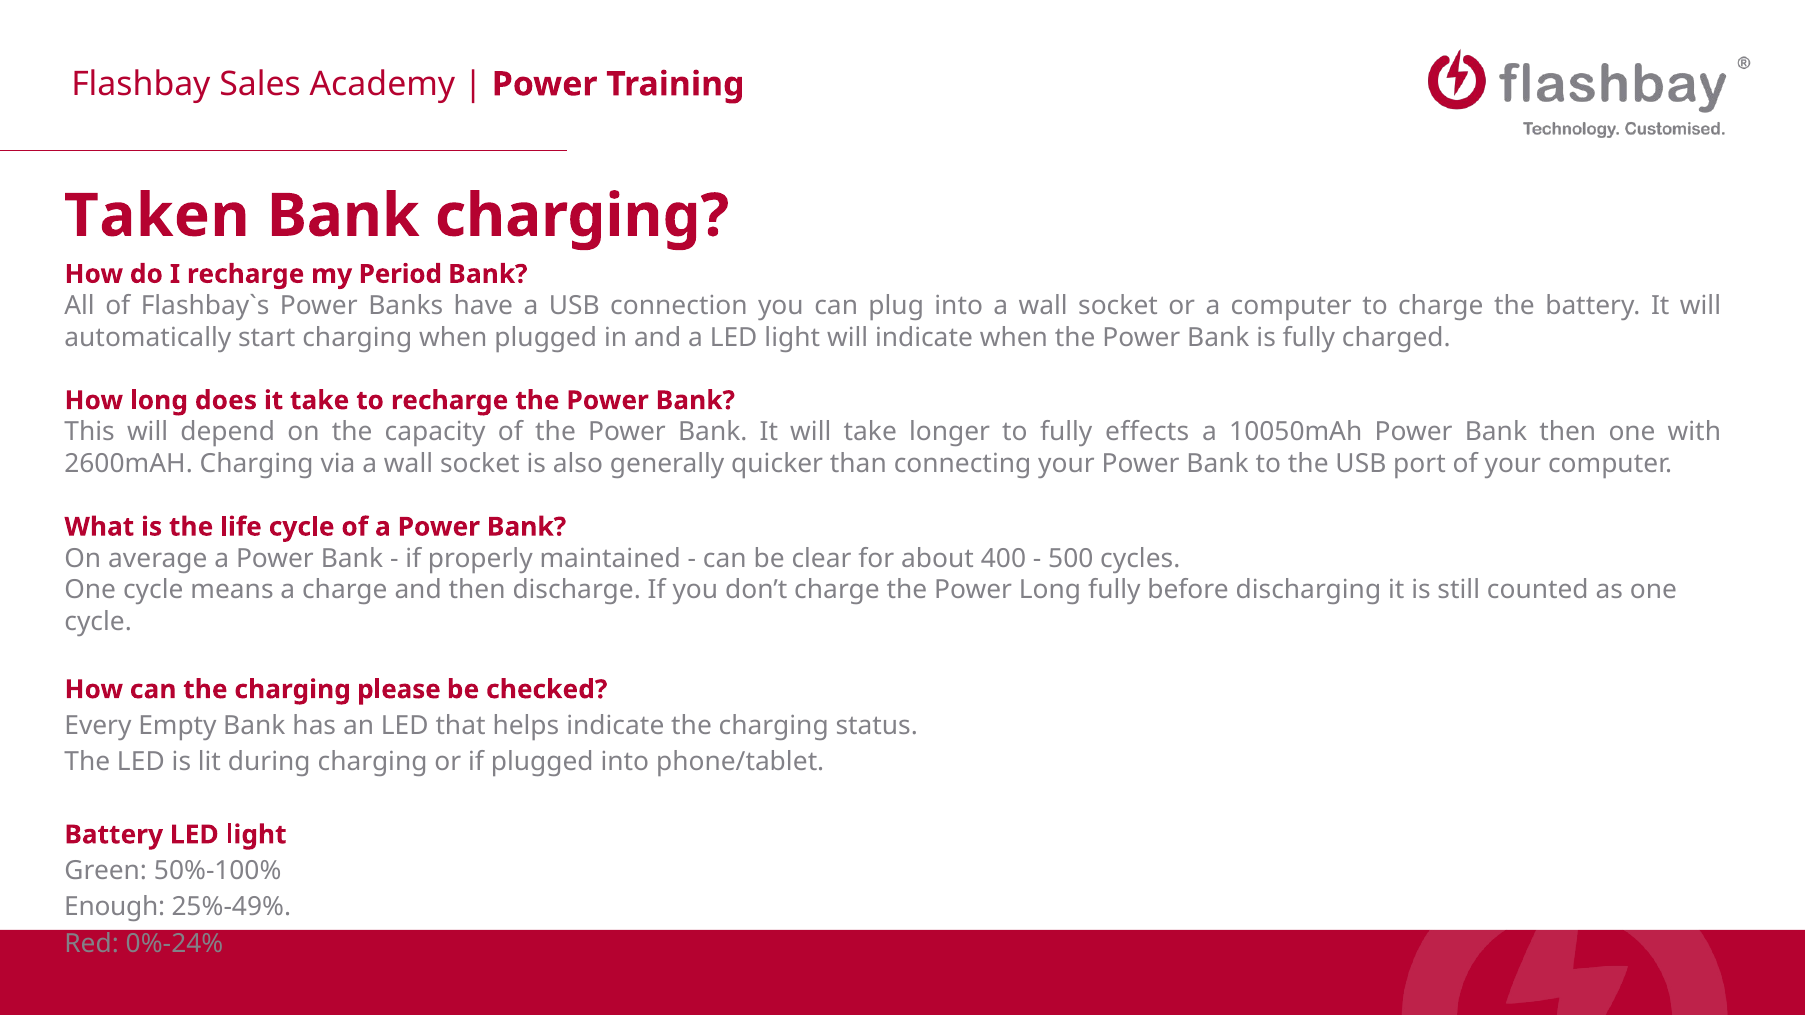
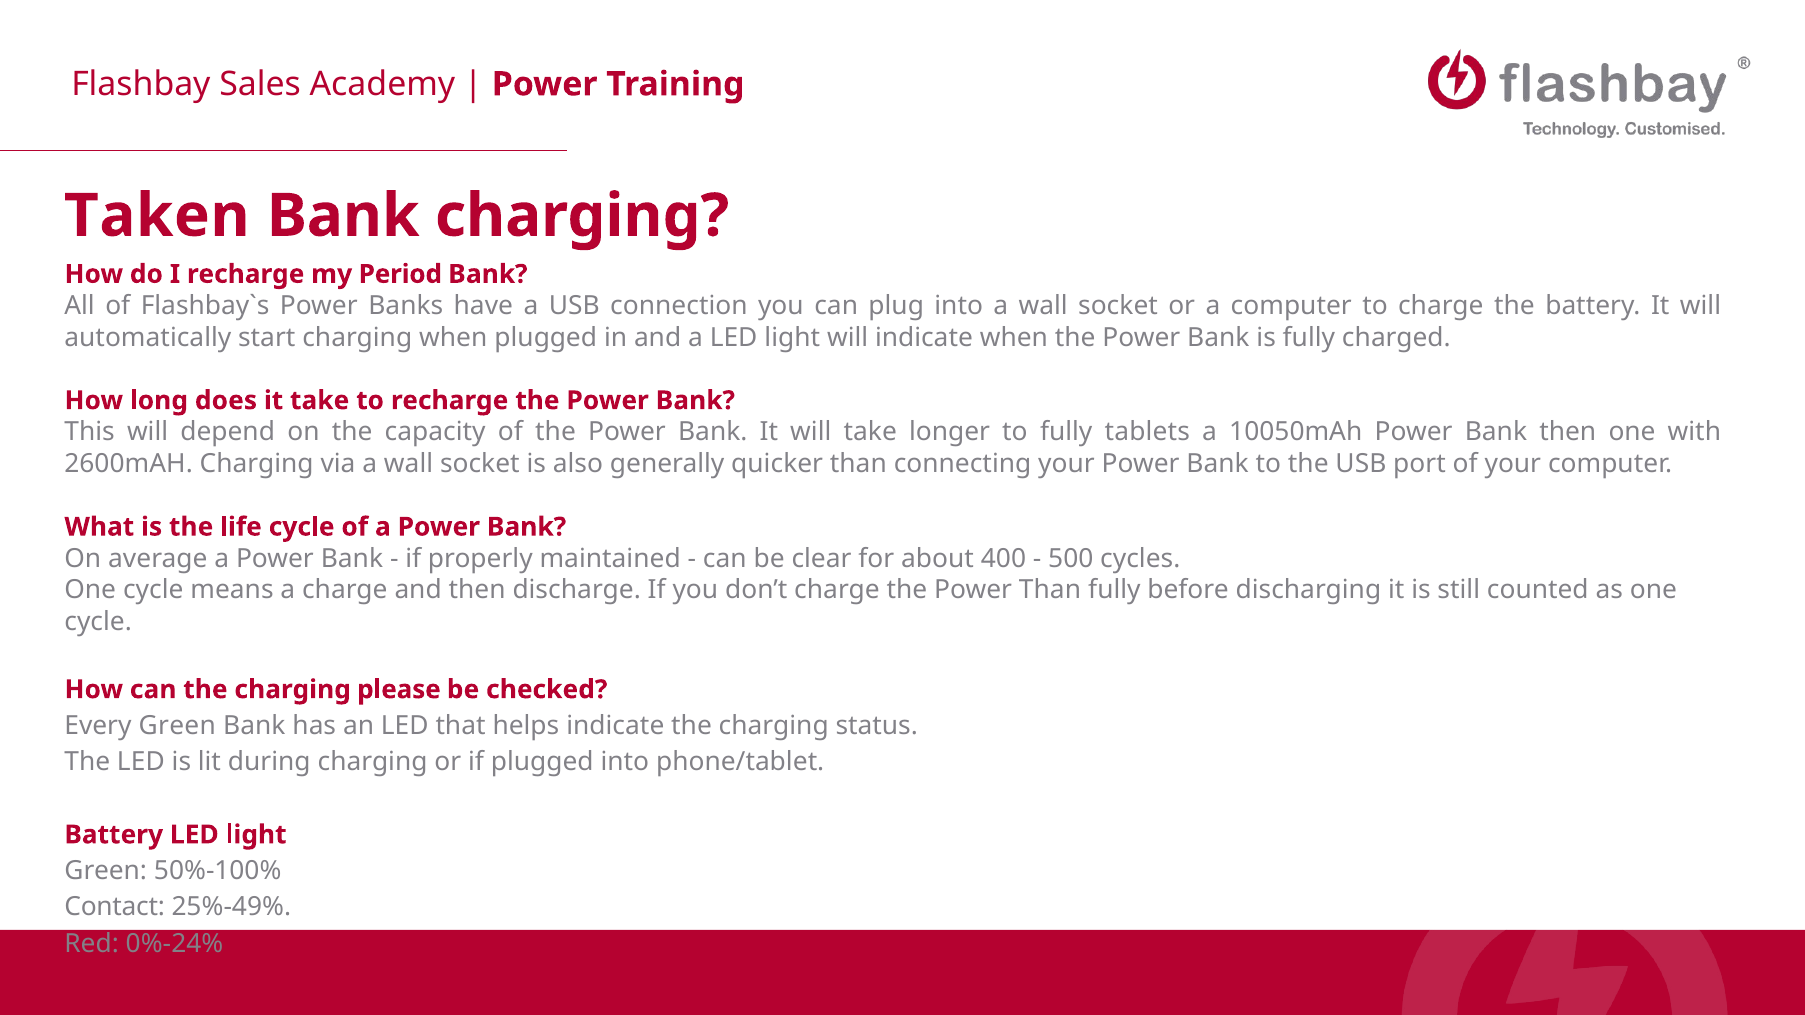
effects: effects -> tablets (1147, 432)
Power Long: Long -> Than (1050, 590)
Every Empty: Empty -> Green (177, 726)
Enough: Enough -> Contact (115, 908)
